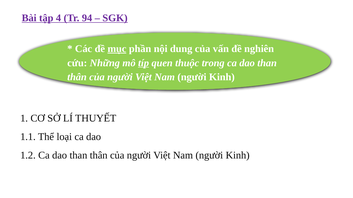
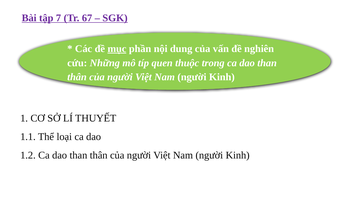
4: 4 -> 7 (59, 18)
94: 94 -> 67 (87, 18)
típ underline: present -> none (144, 63)
